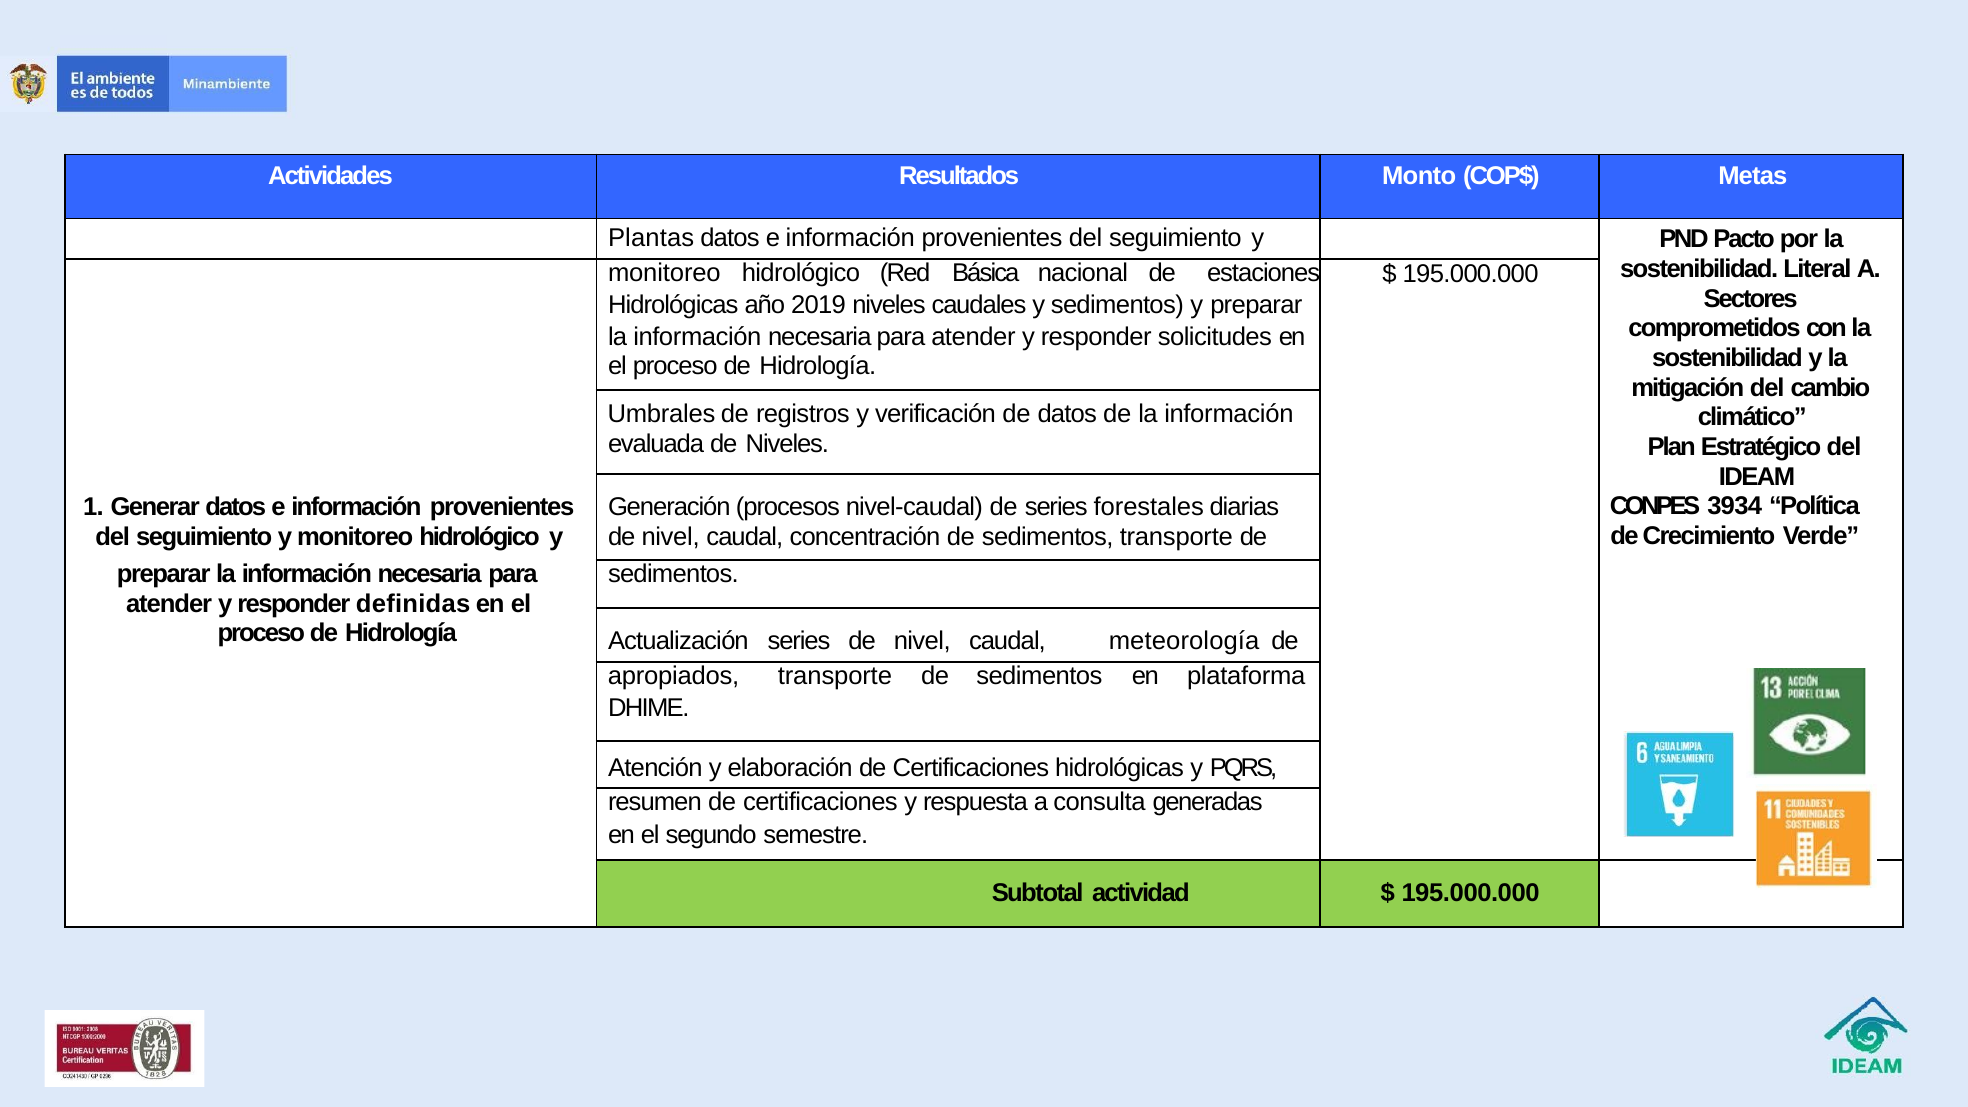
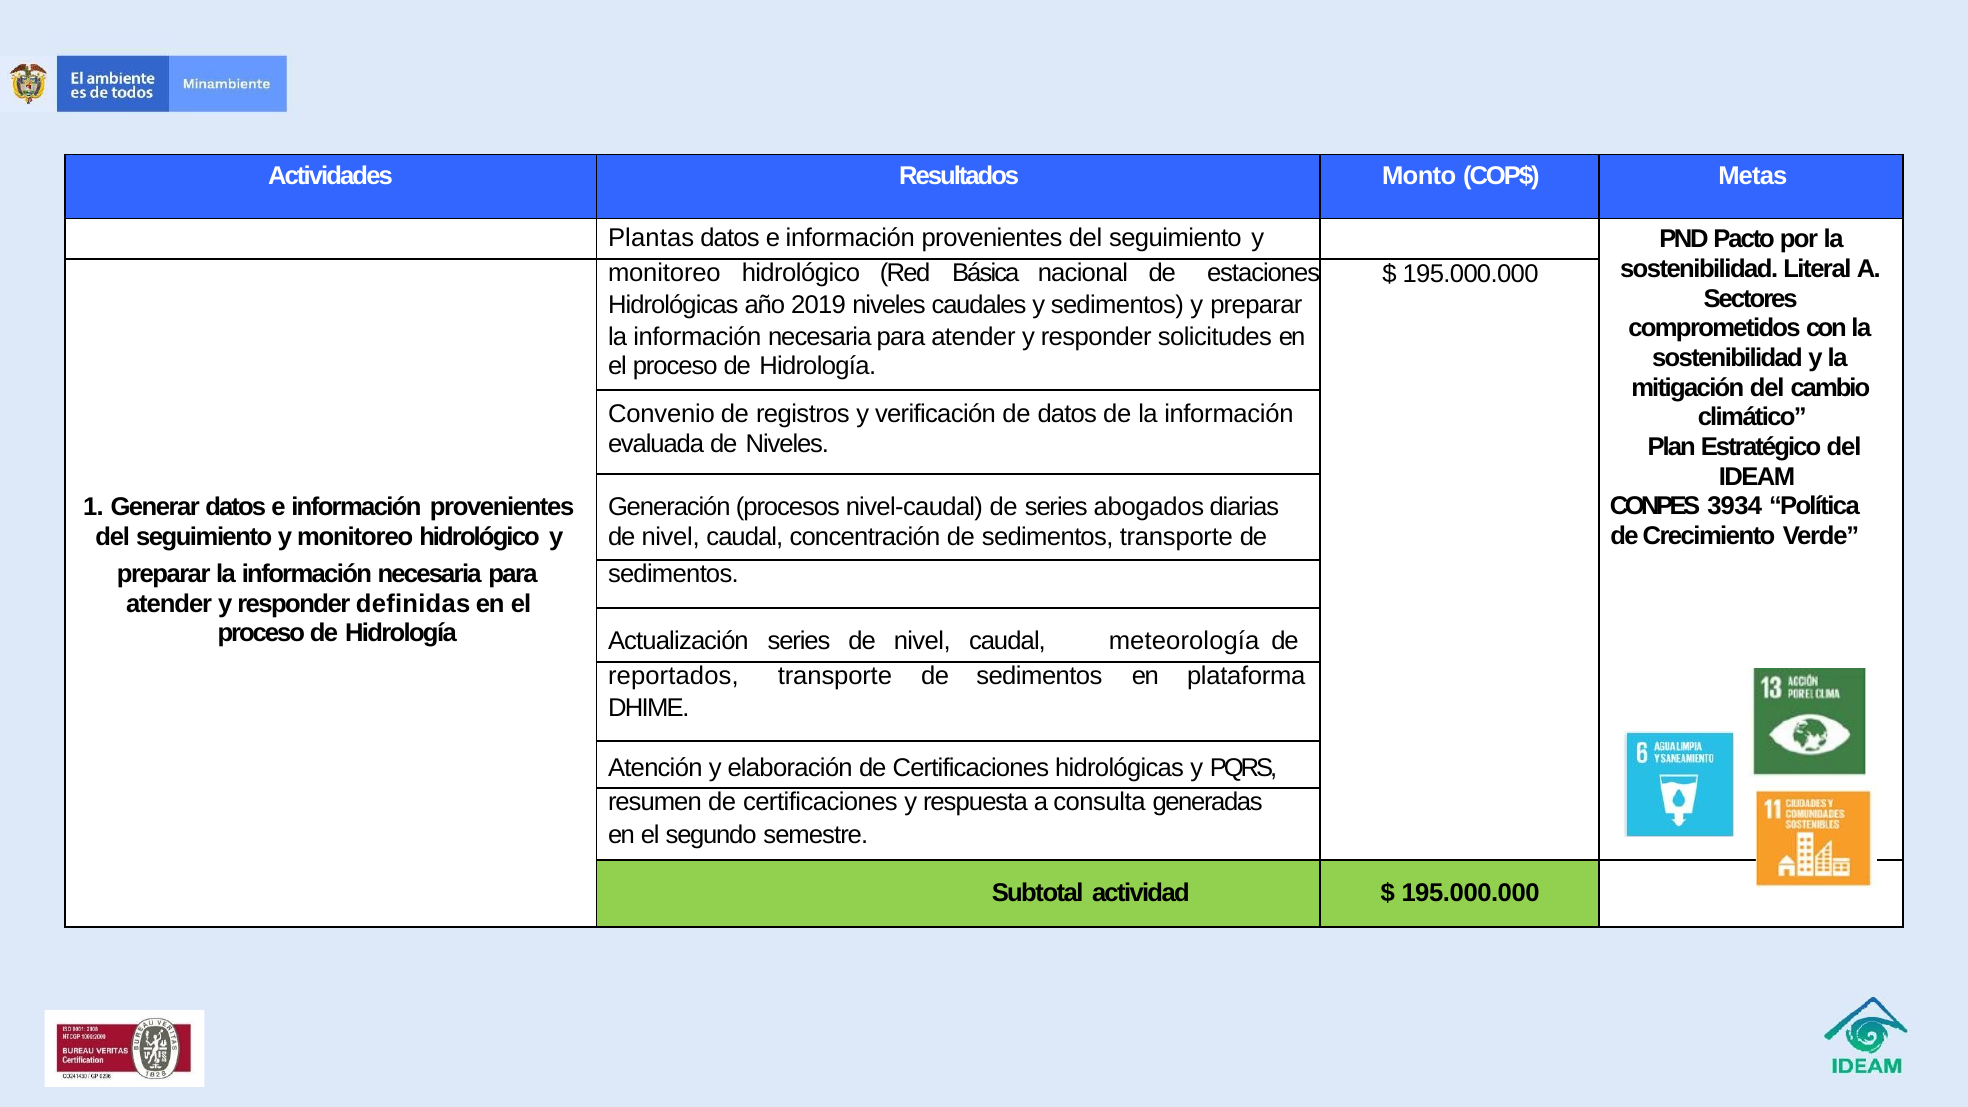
Umbrales: Umbrales -> Convenio (661, 414)
forestales: forestales -> abogados (1149, 507)
apropiados: apropiados -> reportados (673, 676)
